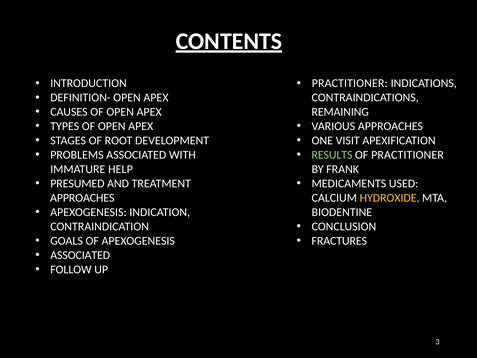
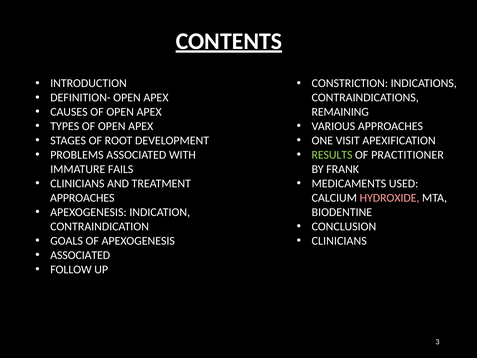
PRACTITIONER: PRACTITIONER -> CONSTRICTION (350, 83)
HELP: HELP -> FAILS (121, 169)
PRESUMED: PRESUMED -> CLINICIANS (77, 184)
HYDROXIDE colour: yellow -> pink (390, 198)
FRACTURES: FRACTURES -> CLINICIANS (339, 241)
